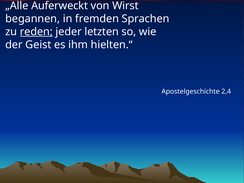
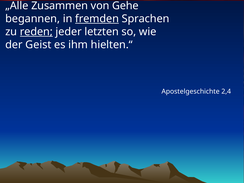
Auferweckt: Auferweckt -> Zusammen (60, 6)
Wirst: Wirst -> Gehe (125, 6)
fremden underline: none -> present (97, 19)
